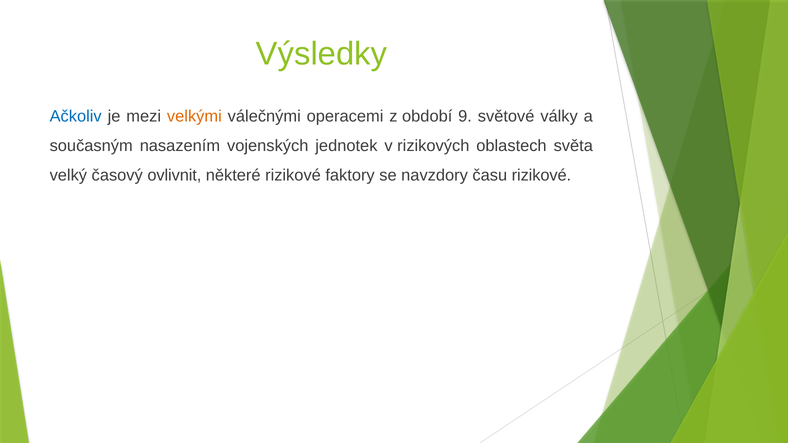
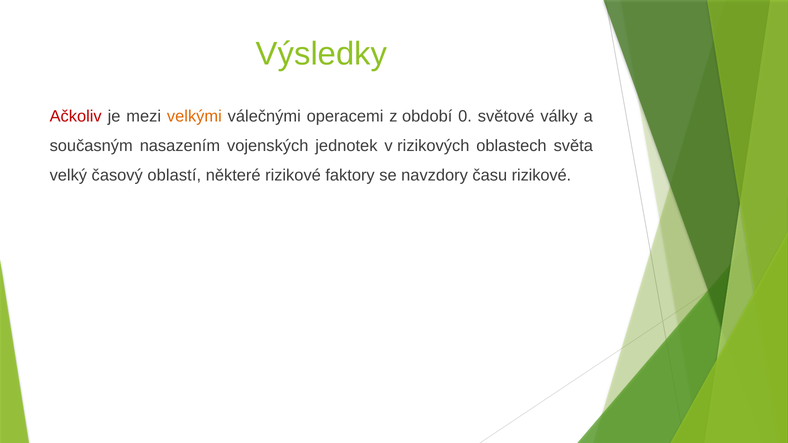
Ačkoliv colour: blue -> red (76, 116)
9: 9 -> 0 (465, 116)
ovlivnit: ovlivnit -> oblastí (174, 176)
